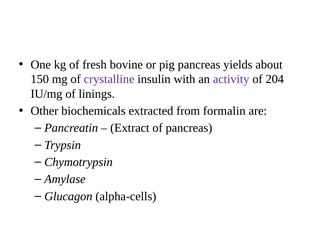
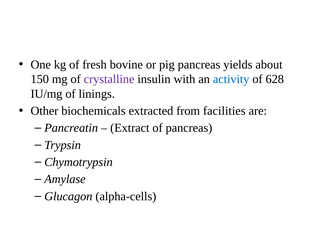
activity colour: purple -> blue (231, 79)
204: 204 -> 628 (275, 79)
formalin: formalin -> facilities (224, 111)
